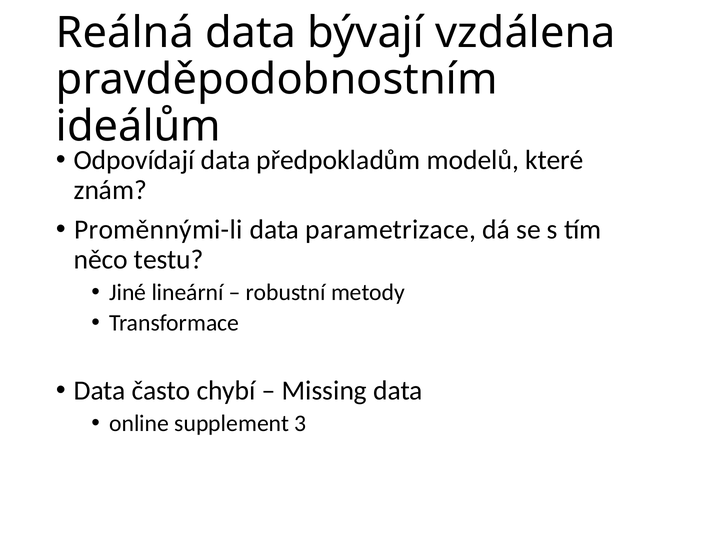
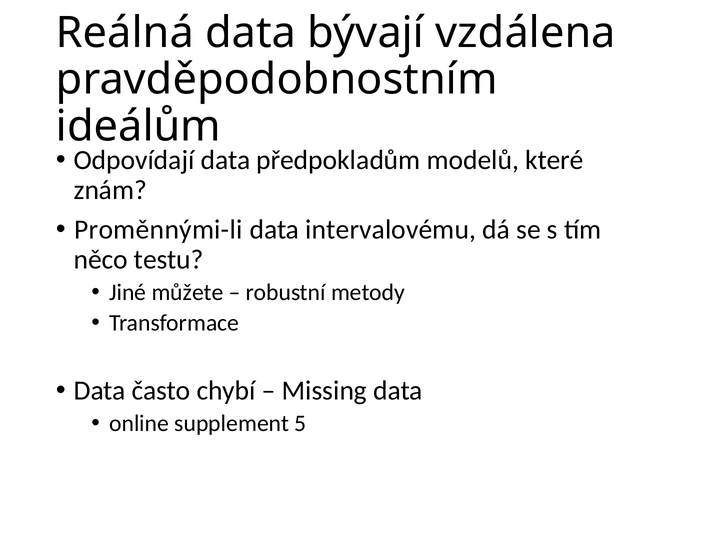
parametrizace: parametrizace -> intervalovému (391, 230)
lineární: lineární -> můžete (188, 292)
3: 3 -> 5 (300, 423)
